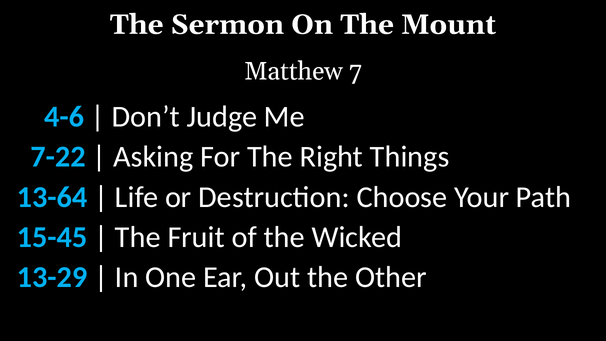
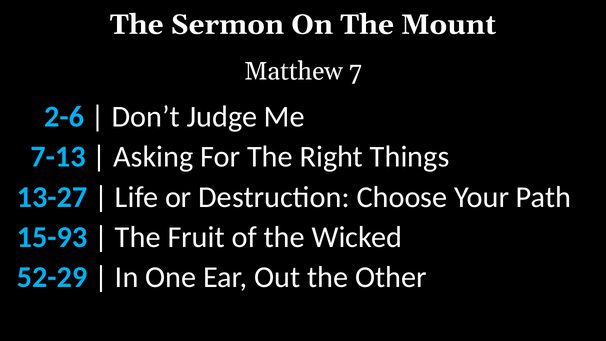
4-6: 4-6 -> 2-6 (64, 117)
7-22: 7-22 -> 7-13 (58, 157)
13-64: 13-64 -> 13-27 (52, 197)
15-45: 15-45 -> 15-93 (52, 237)
13-29: 13-29 -> 52-29 (52, 277)
